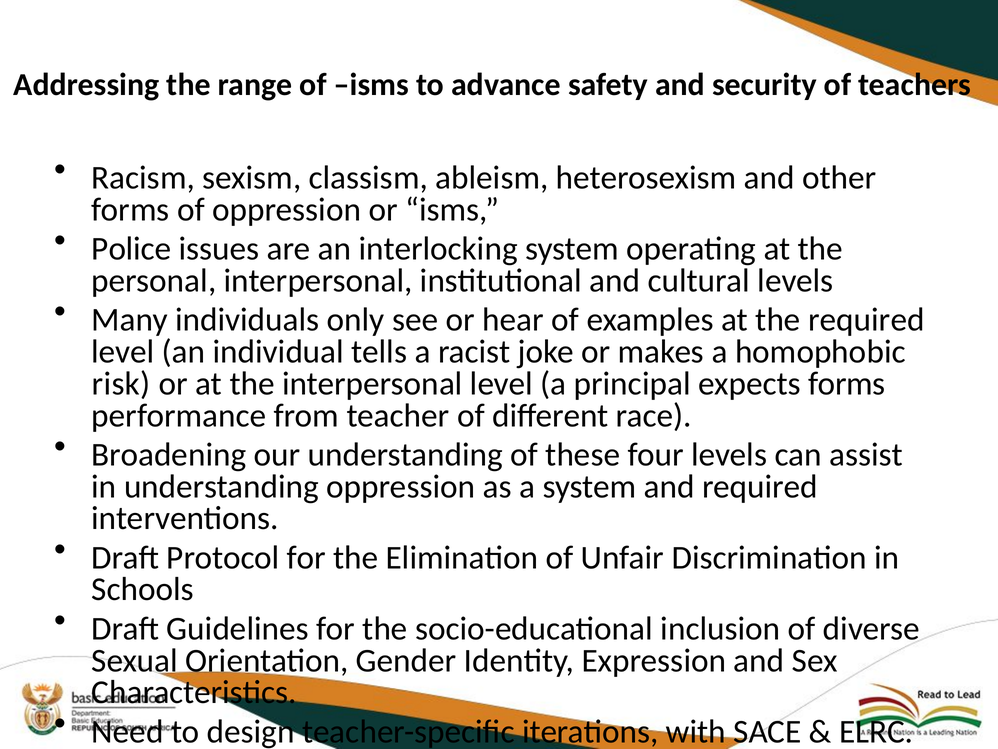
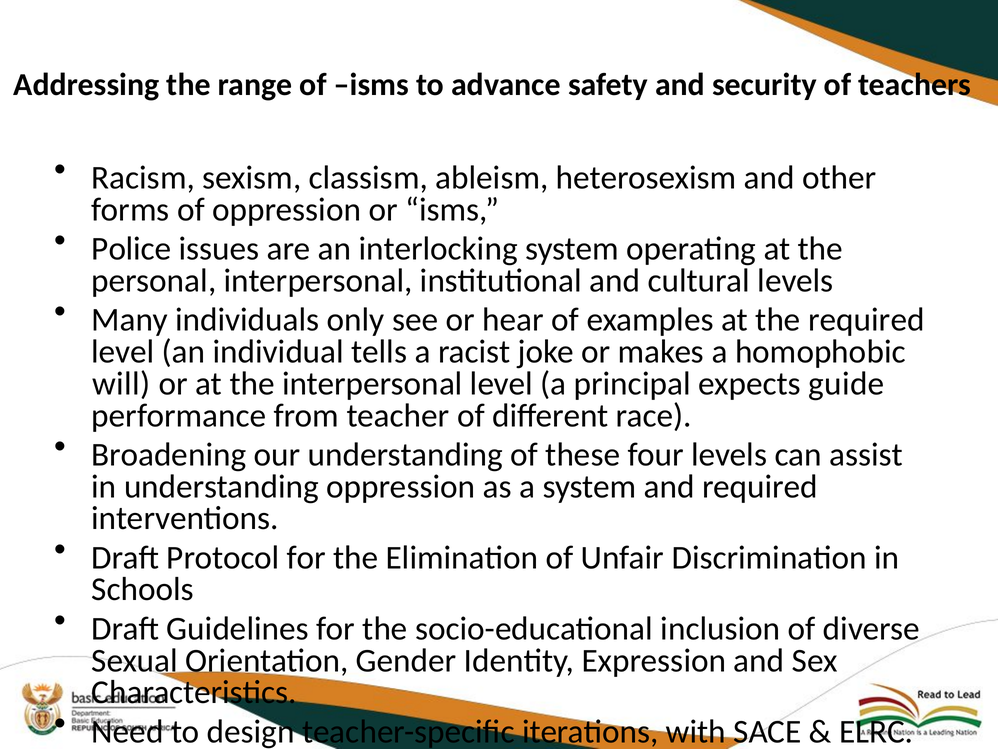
risk: risk -> will (121, 383)
expects forms: forms -> guide (846, 383)
